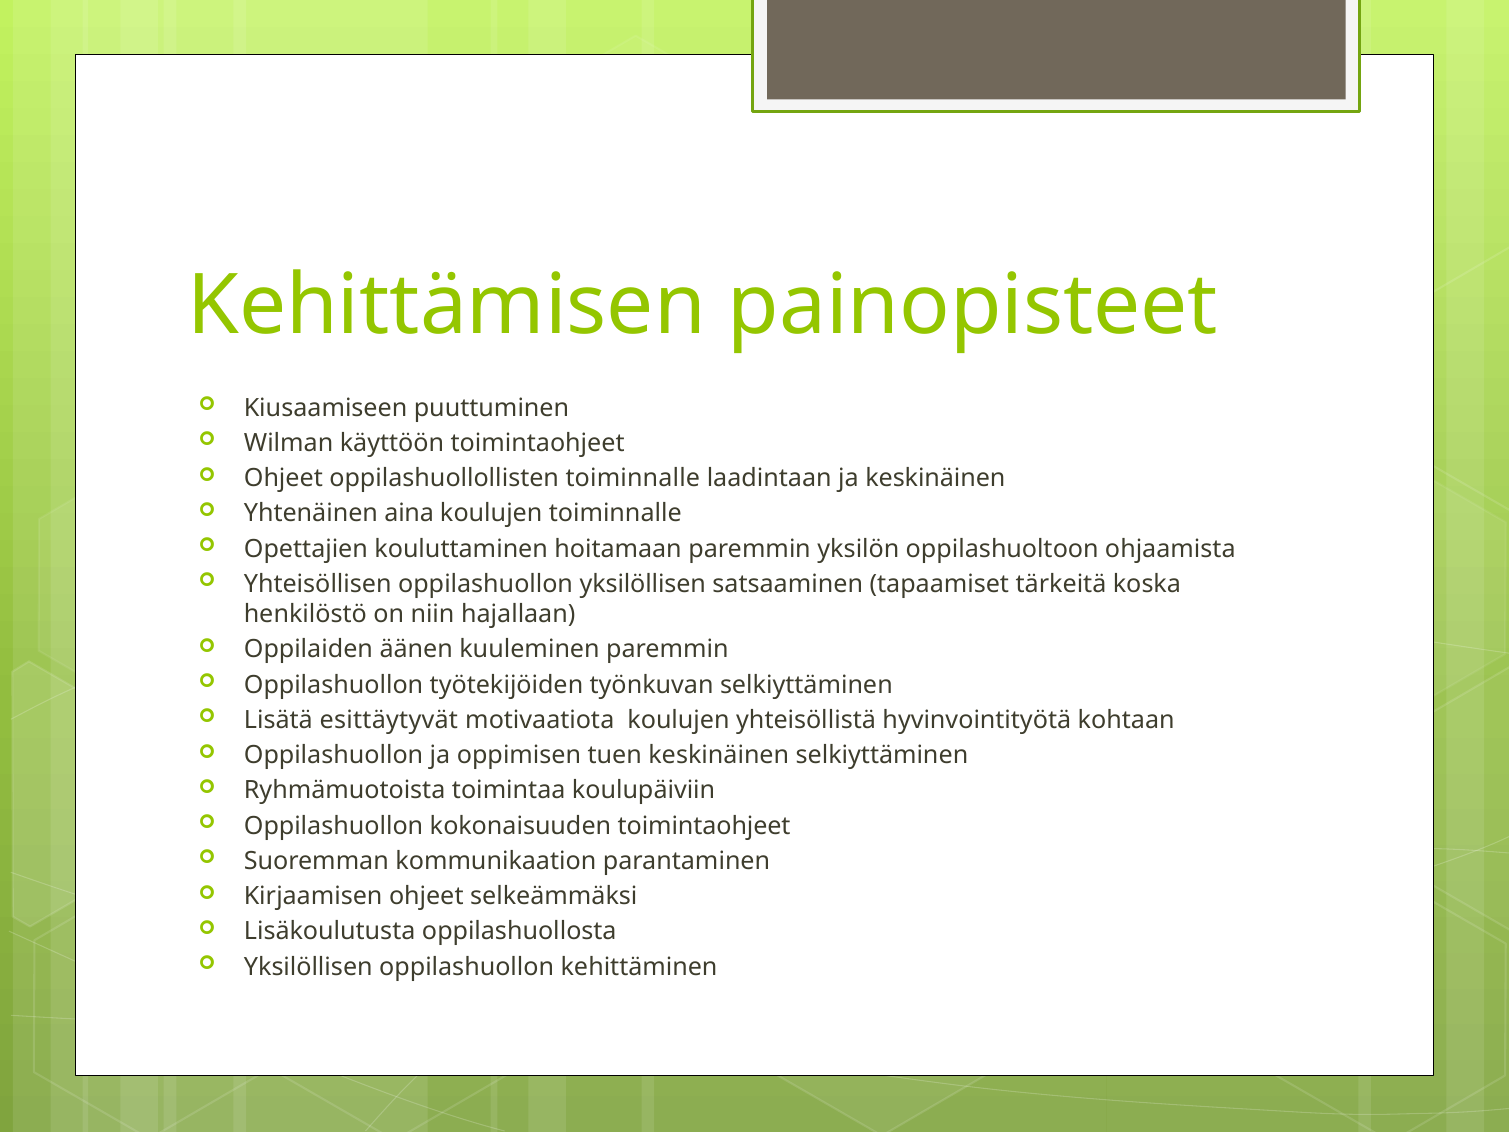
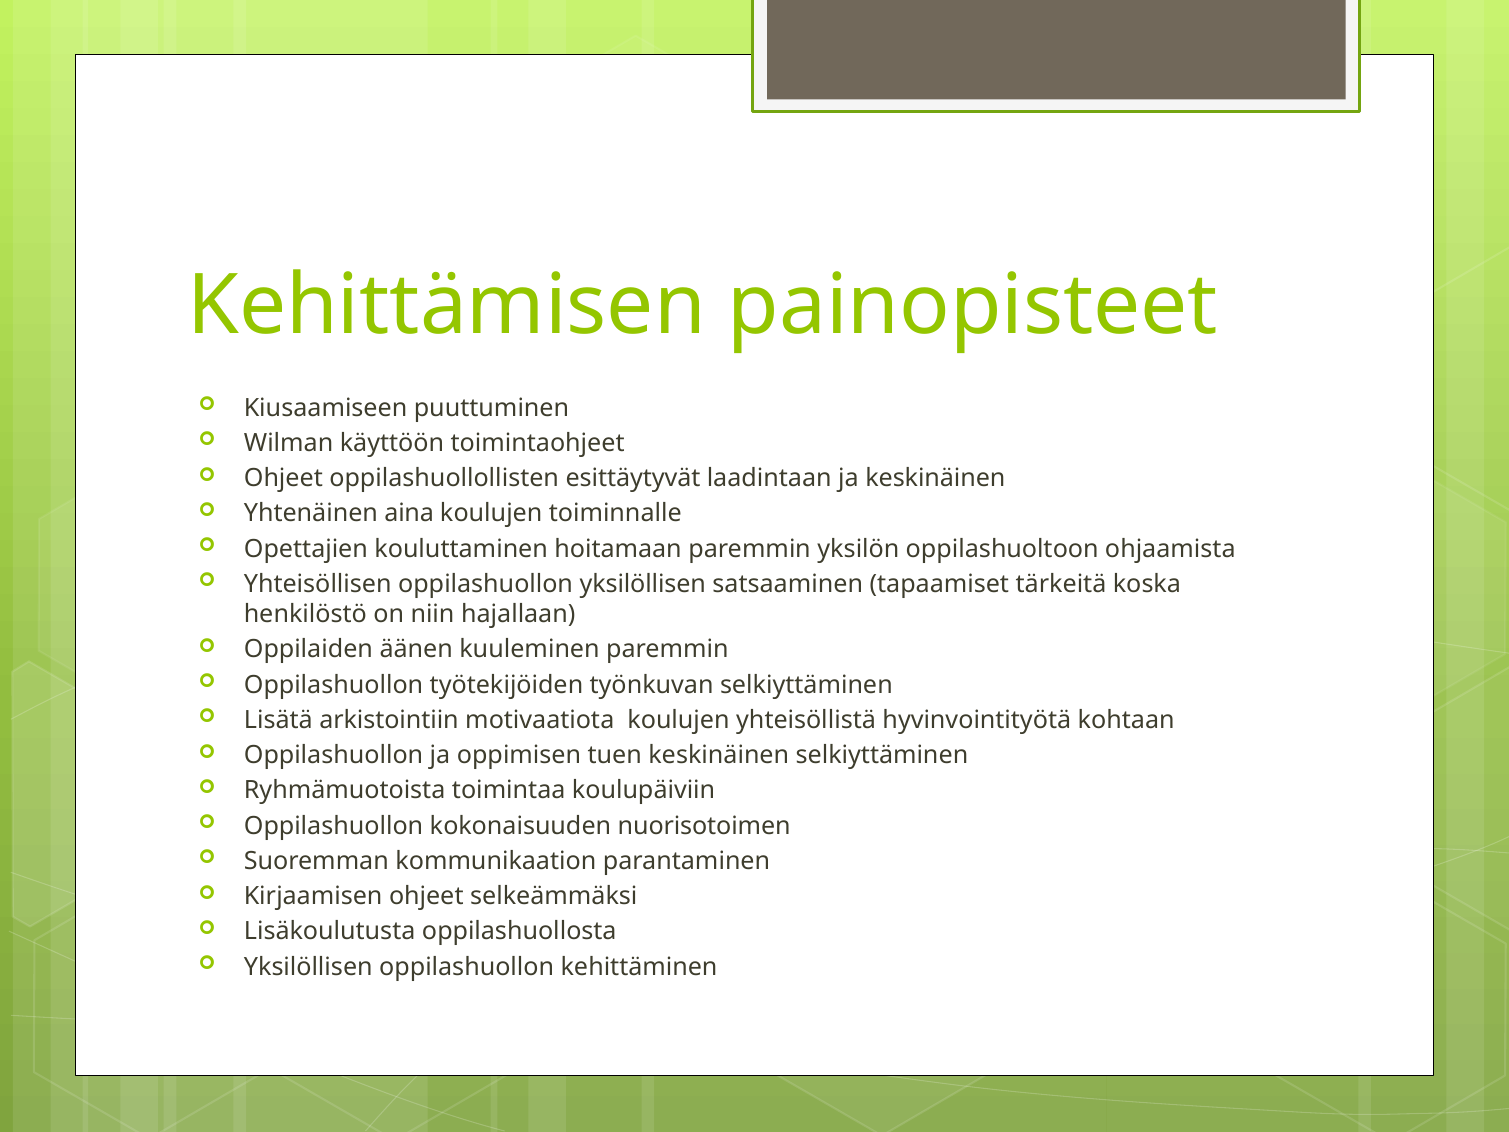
oppilashuollollisten toiminnalle: toiminnalle -> esittäytyvät (633, 478)
esittäytyvät: esittäytyvät -> arkistointiin (389, 720)
kokonaisuuden toimintaohjeet: toimintaohjeet -> nuorisotoimen (704, 826)
